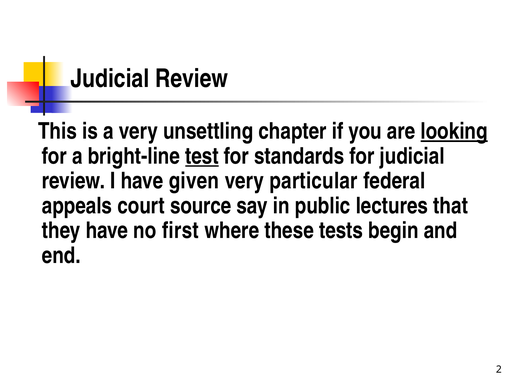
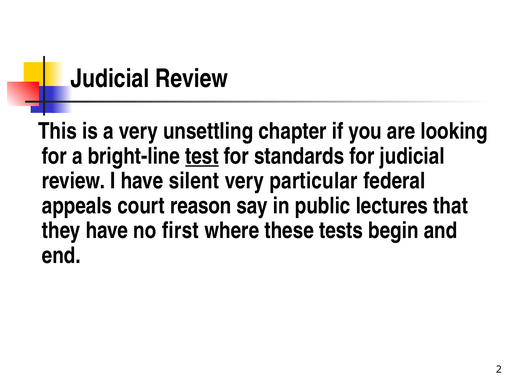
looking underline: present -> none (454, 131)
given: given -> silent (194, 181)
source: source -> reason (201, 206)
